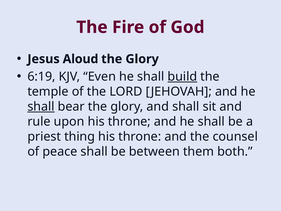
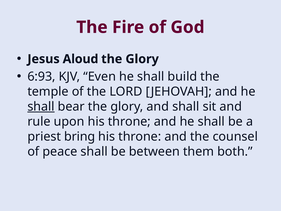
6:19: 6:19 -> 6:93 (41, 76)
build underline: present -> none (182, 76)
thing: thing -> bring (80, 136)
